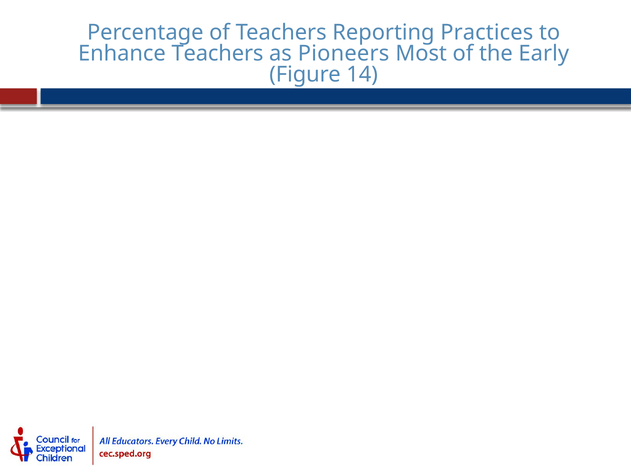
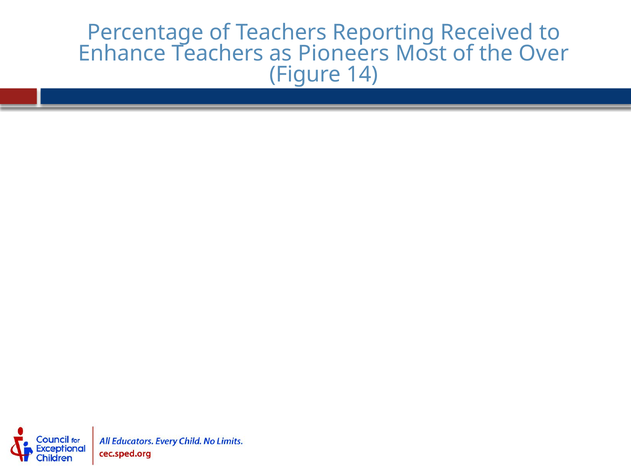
Practices: Practices -> Received (487, 33)
Early: Early -> Over (544, 54)
